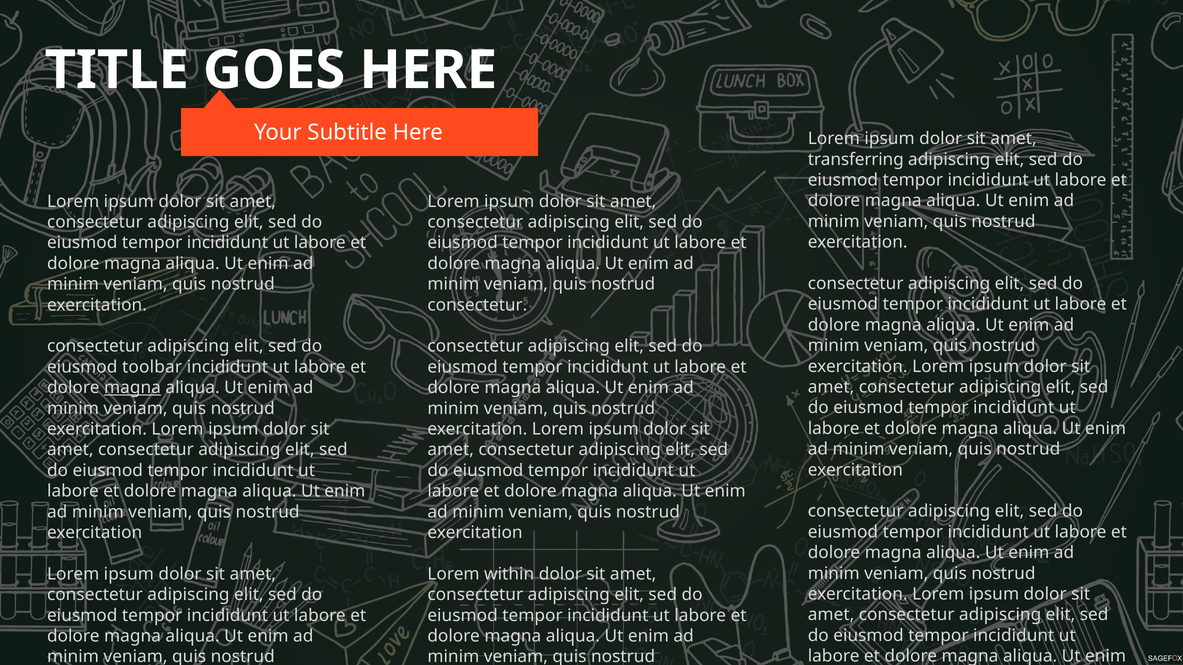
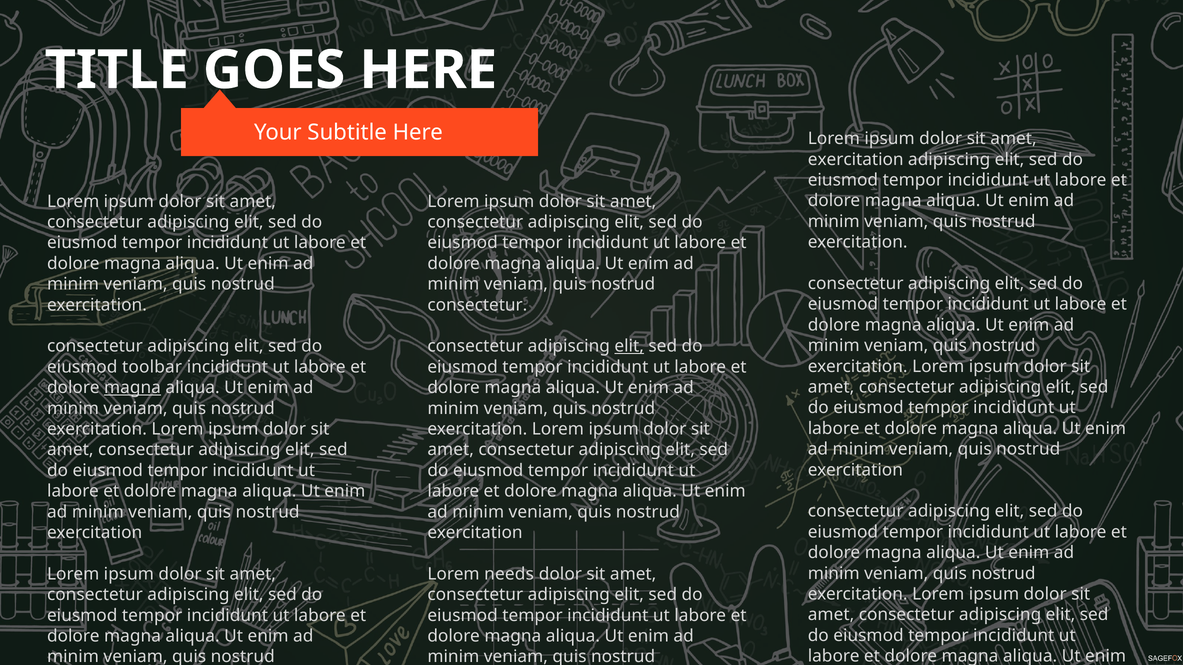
transferring: transferring -> exercitation (856, 159)
elit underline: none -> present (629, 346)
within: within -> needs (509, 574)
